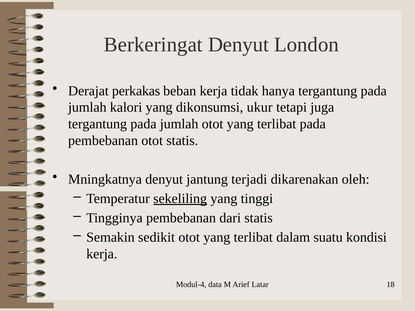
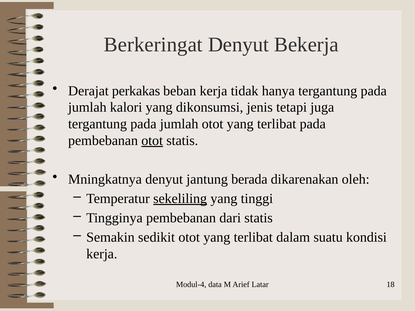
London: London -> Bekerja (307, 45)
ukur: ukur -> jenis (260, 107)
otot underline: none -> present (152, 141)
terjadi: terjadi -> berada (249, 179)
